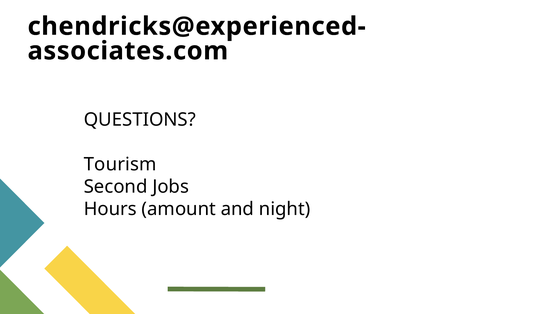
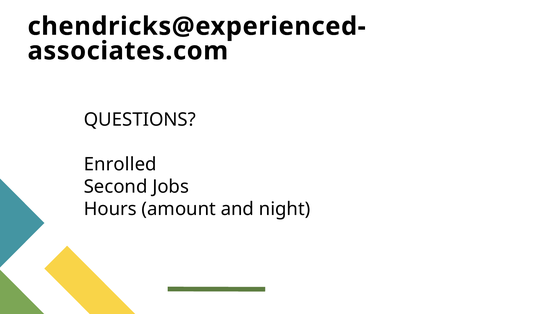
Tourism: Tourism -> Enrolled (120, 164)
